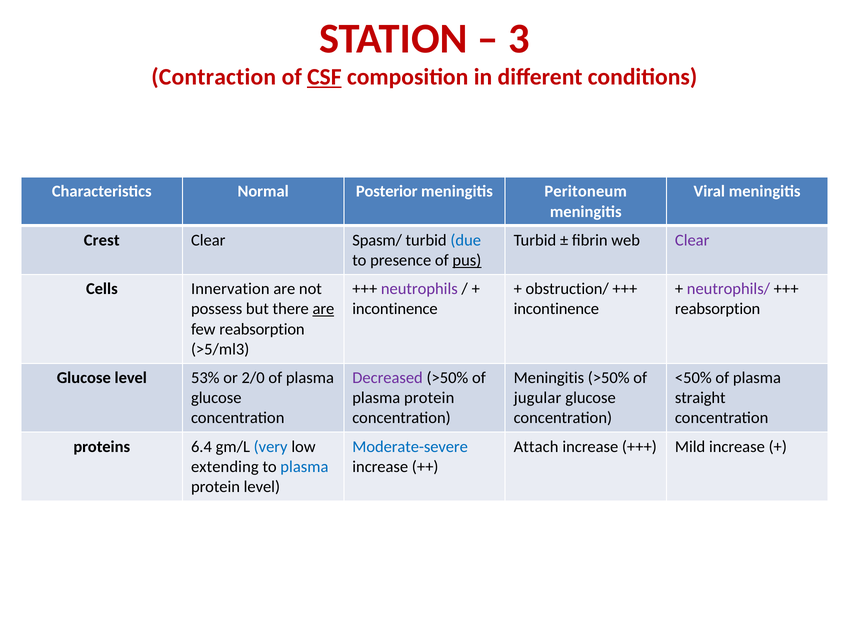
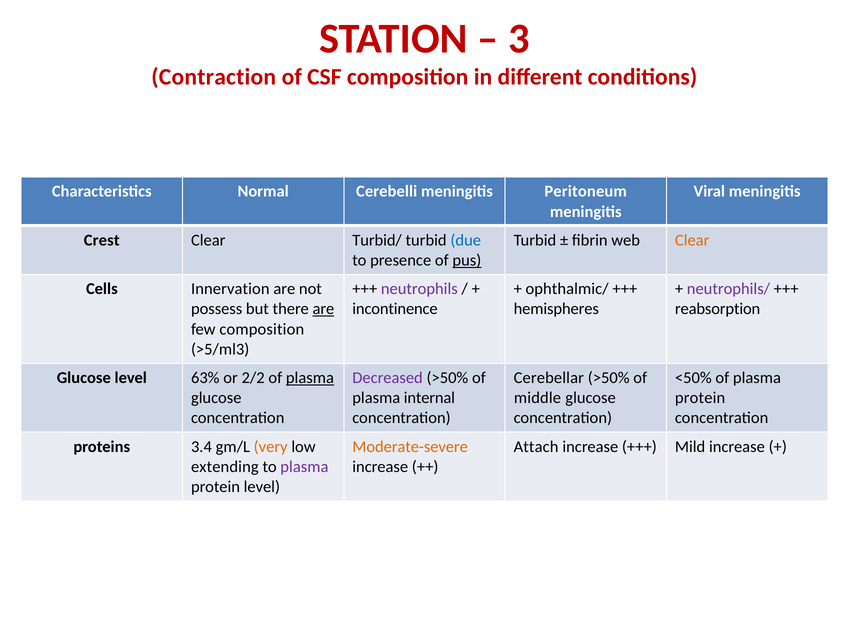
CSF underline: present -> none (324, 77)
Posterior: Posterior -> Cerebelli (387, 191)
Spasm/: Spasm/ -> Turbid/ (377, 240)
Clear colour: purple -> orange (692, 240)
obstruction/: obstruction/ -> ophthalmic/ (567, 289)
incontinence: incontinence -> hemispheres (556, 309)
few reabsorption: reabsorption -> composition (262, 329)
53%: 53% -> 63% (205, 378)
2/0: 2/0 -> 2/2 (253, 378)
plasma underline: none -> present (310, 378)
Meningitis: Meningitis -> Cerebellar (549, 378)
protein: protein -> internal (429, 398)
jugular: jugular -> middle (538, 398)
straight: straight -> protein (700, 398)
6.4: 6.4 -> 3.4 (201, 446)
very colour: blue -> orange (271, 446)
Moderate-severe colour: blue -> orange (410, 446)
plasma colour: blue -> purple (304, 467)
